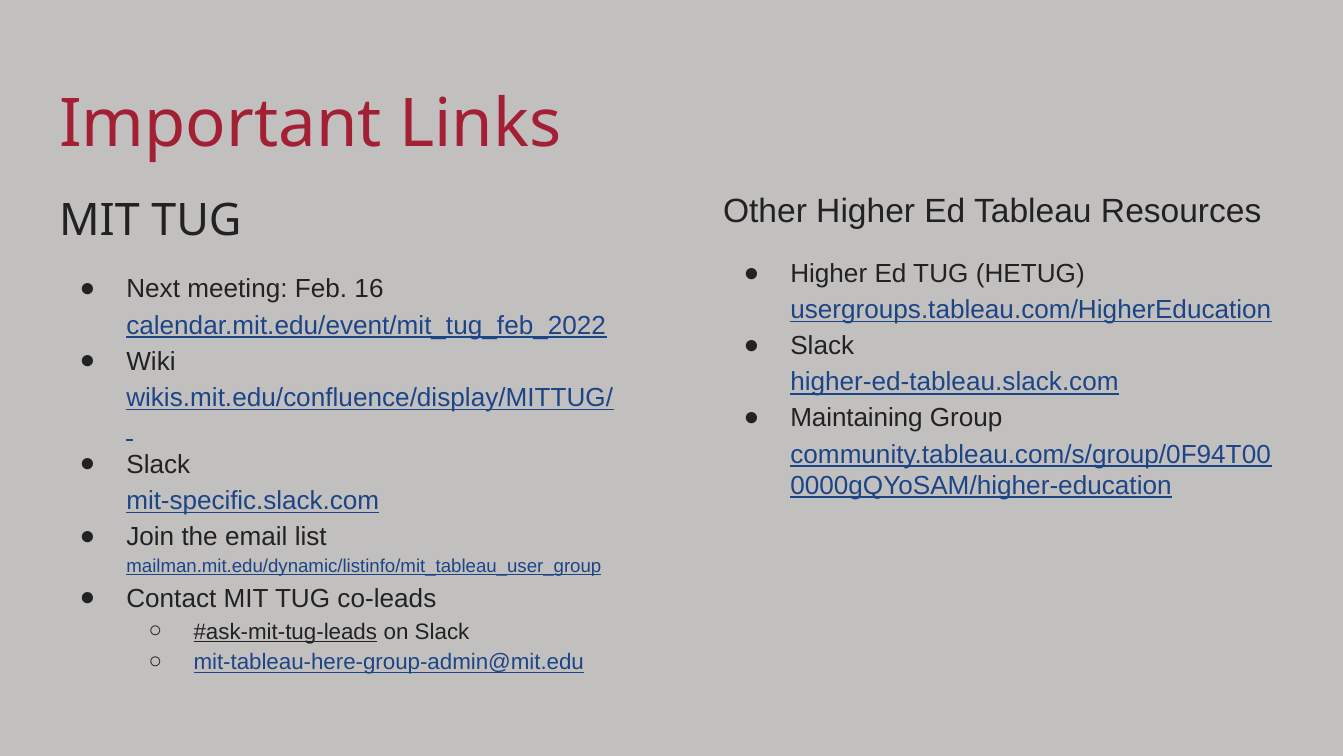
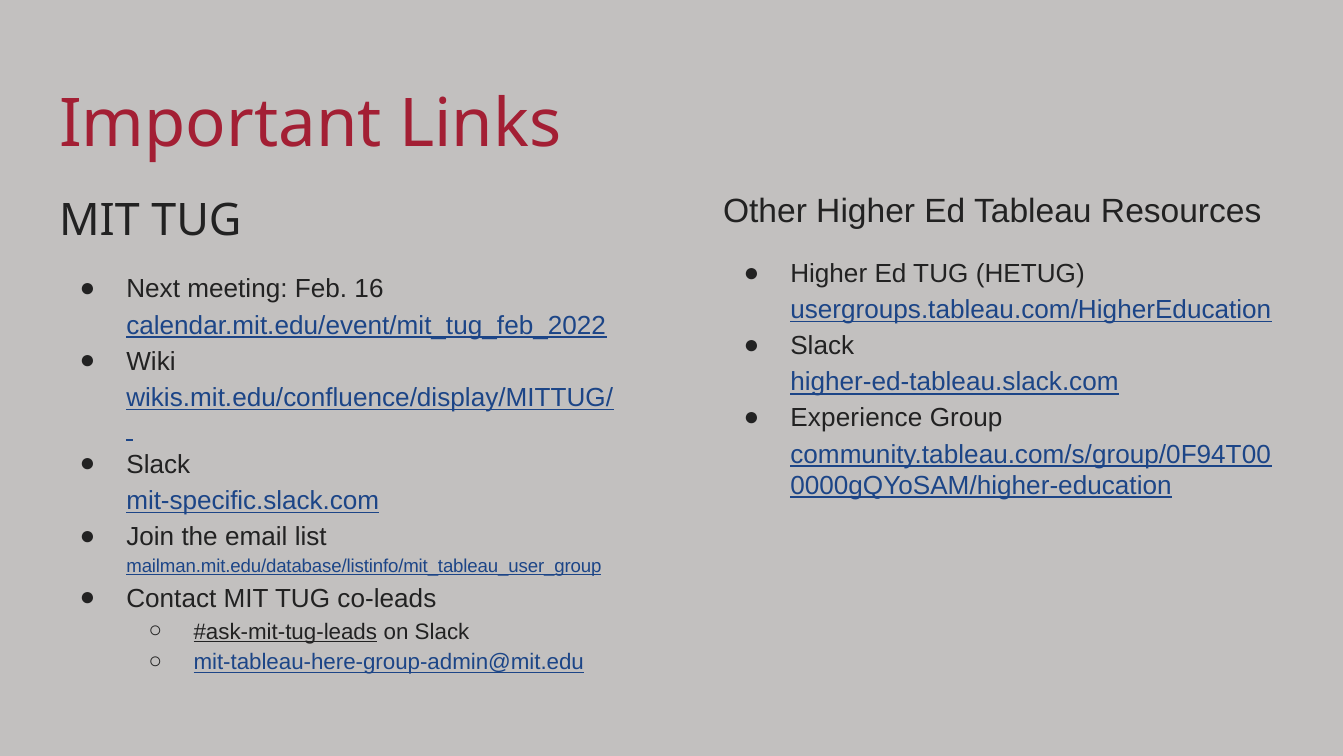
Maintaining: Maintaining -> Experience (856, 418)
mailman.mit.edu/dynamic/listinfo/mit_tableau_user_group: mailman.mit.edu/dynamic/listinfo/mit_tableau_user_group -> mailman.mit.edu/database/listinfo/mit_tableau_user_group (364, 566)
